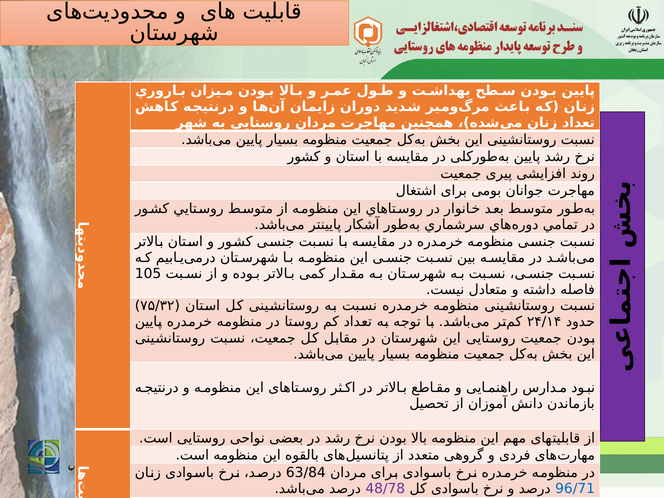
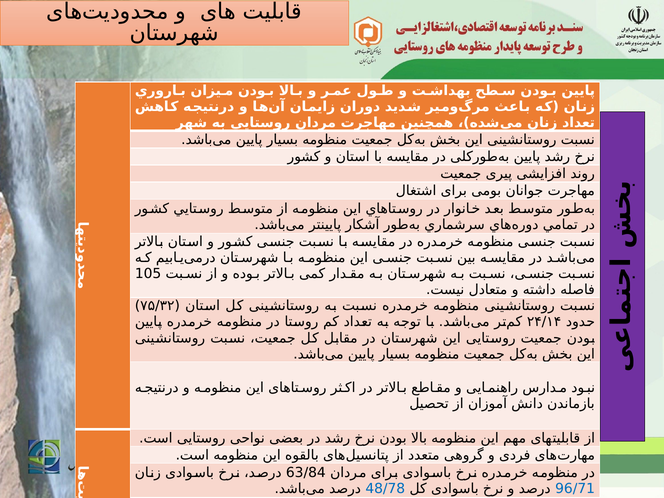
48/78 colour: purple -> blue (385, 489)
